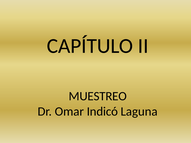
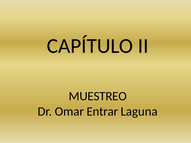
Indicó: Indicó -> Entrar (102, 112)
